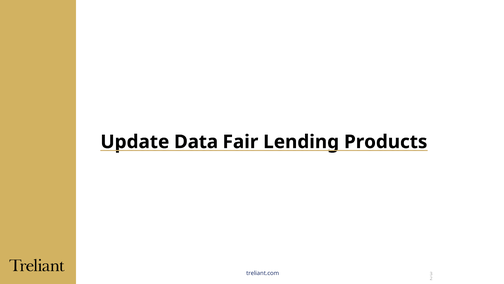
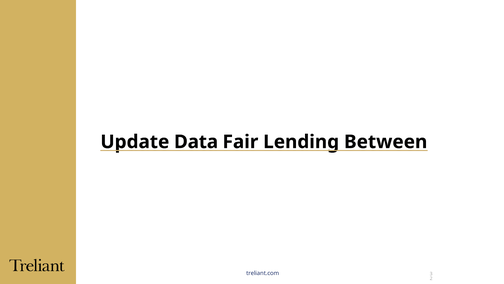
Products: Products -> Between (386, 142)
